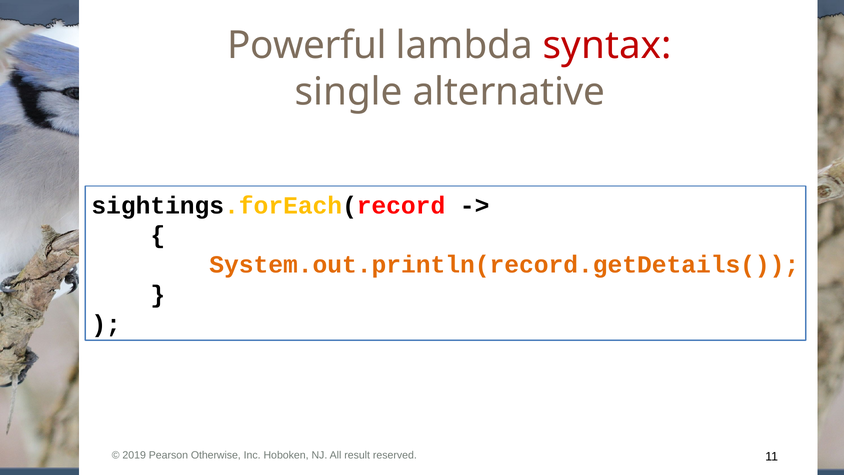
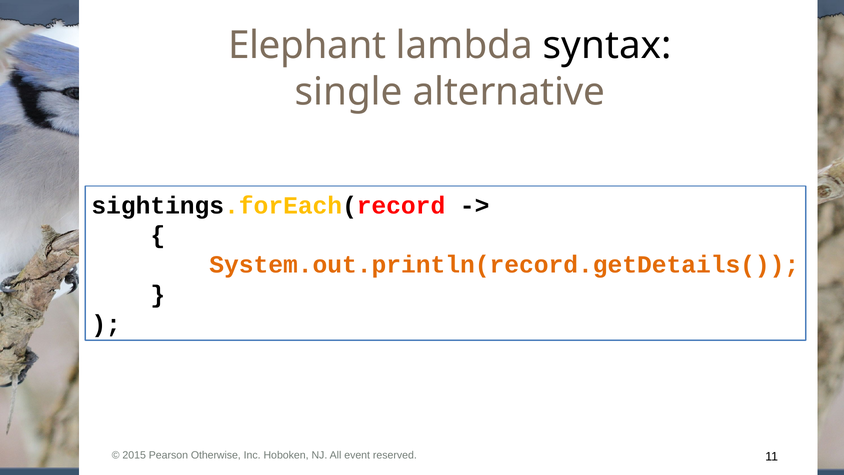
Powerful: Powerful -> Elephant (307, 45)
syntax colour: red -> black (607, 45)
2019: 2019 -> 2015 (134, 455)
result: result -> event (357, 455)
